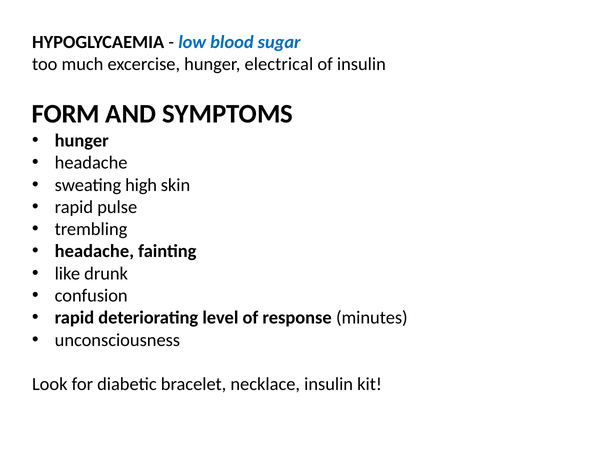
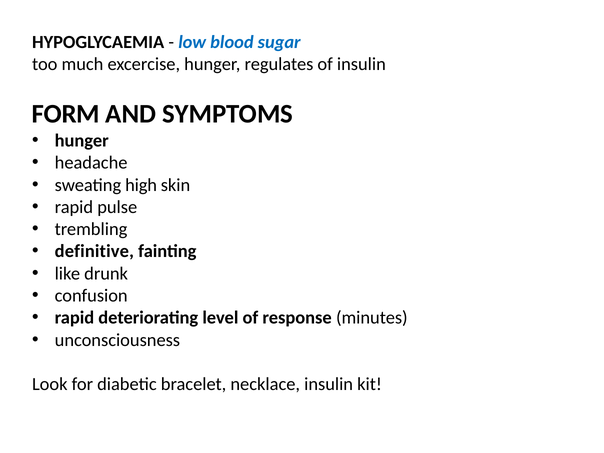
electrical: electrical -> regulates (279, 64)
headache: headache -> definitive (94, 251)
